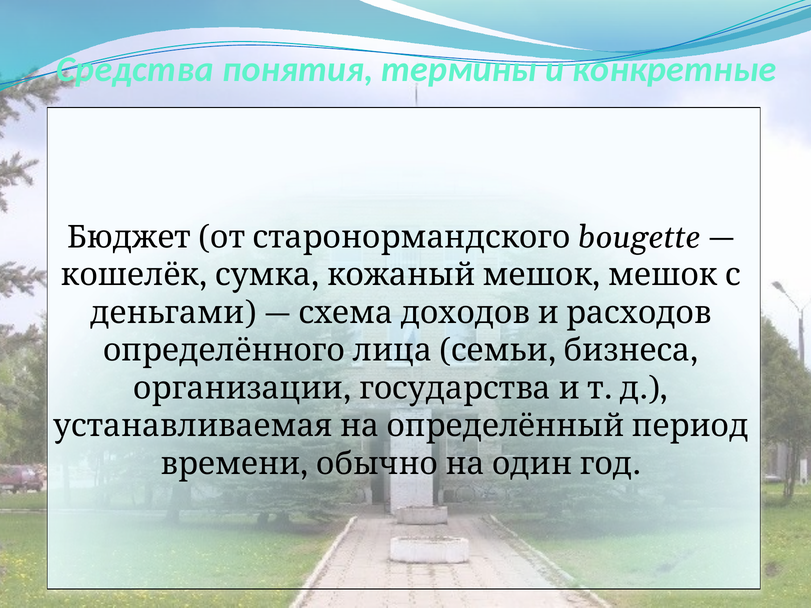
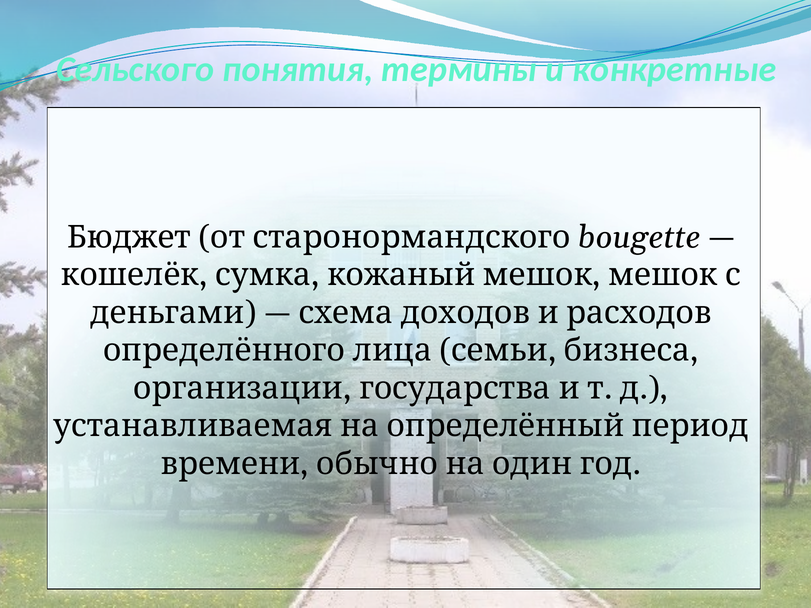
Средства: Средства -> Сельского (135, 70)
